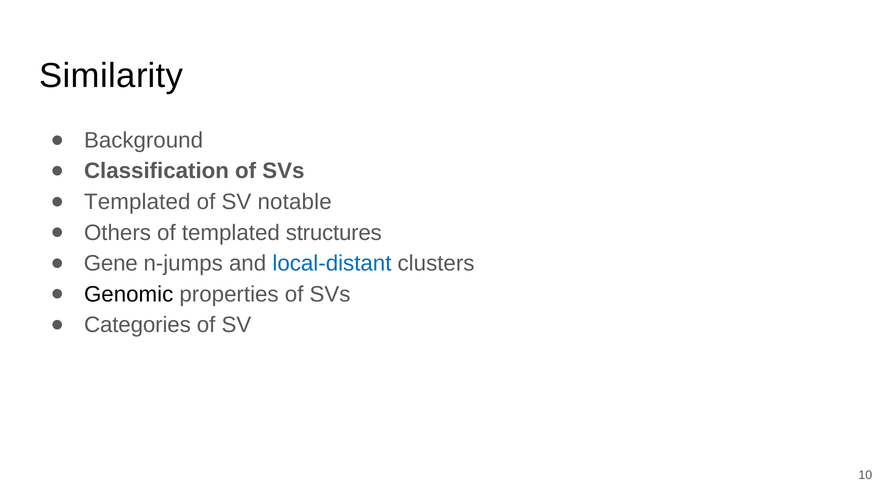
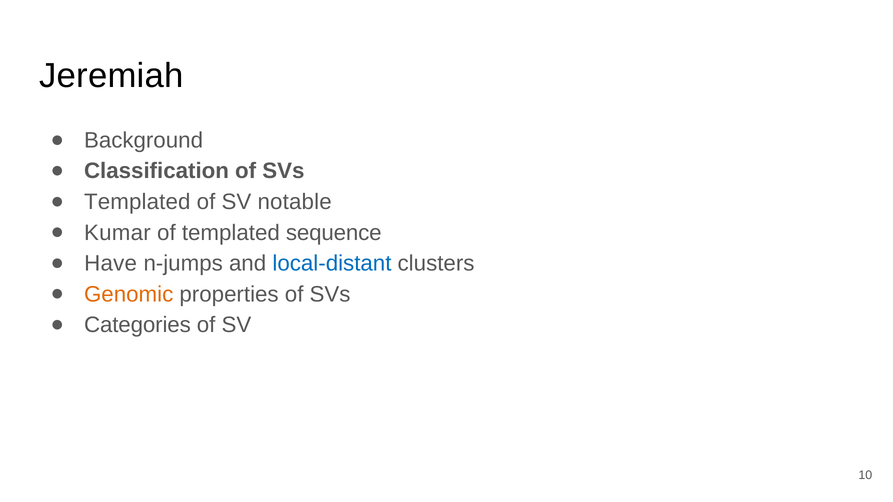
Similarity: Similarity -> Jeremiah (111, 76)
Others: Others -> Kumar (117, 233)
structures: structures -> sequence (334, 233)
Gene: Gene -> Have (111, 264)
Genomic colour: black -> orange (129, 294)
